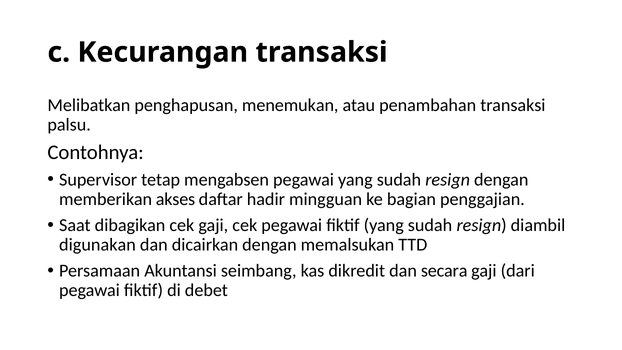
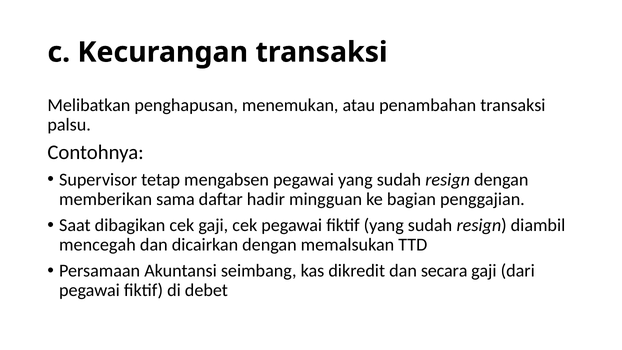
akses: akses -> sama (175, 199)
digunakan: digunakan -> mencegah (97, 245)
